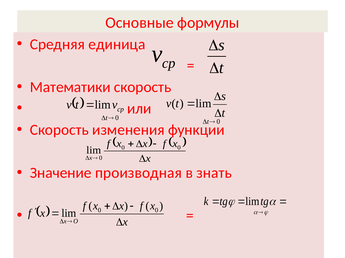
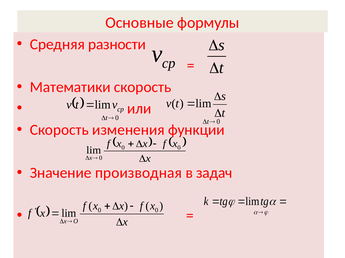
единица: единица -> разности (117, 44)
знать: знать -> задач (214, 173)
